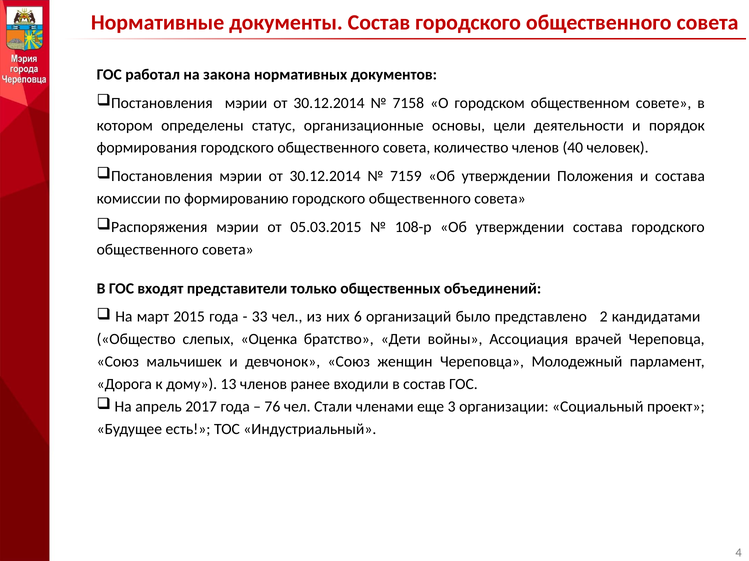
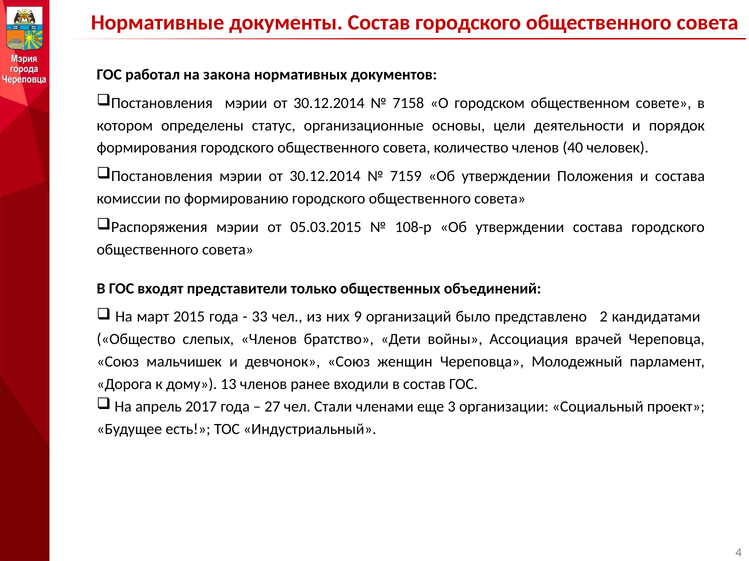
6: 6 -> 9 (358, 317)
слепых Оценка: Оценка -> Членов (269, 340)
76: 76 -> 27 (272, 407)
